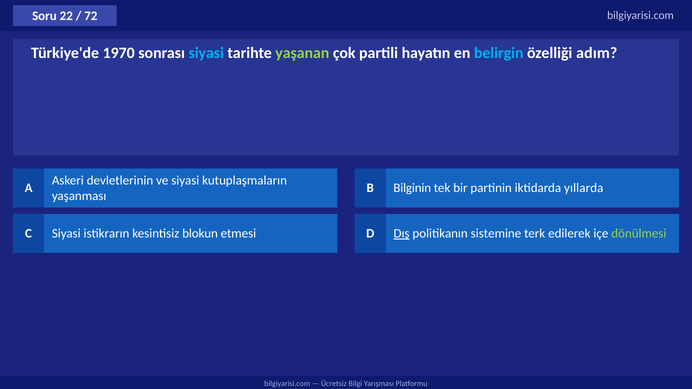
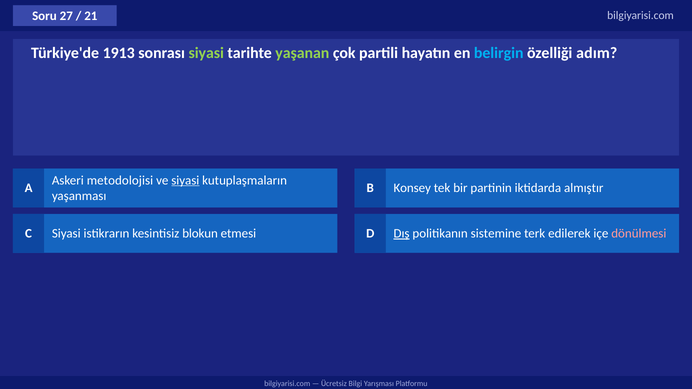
22: 22 -> 27 (66, 16)
72: 72 -> 21 (91, 16)
1970: 1970 -> 1913 (119, 53)
siyasi colour: light blue -> light green (206, 53)
devletlerinin: devletlerinin -> metodolojisi (120, 180)
siyasi underline: none -> present (185, 180)
Bilginin: Bilginin -> Konsey (412, 188)
yıllarda: yıllarda -> almıştır (584, 188)
dönülmesi colour: light green -> pink (639, 234)
